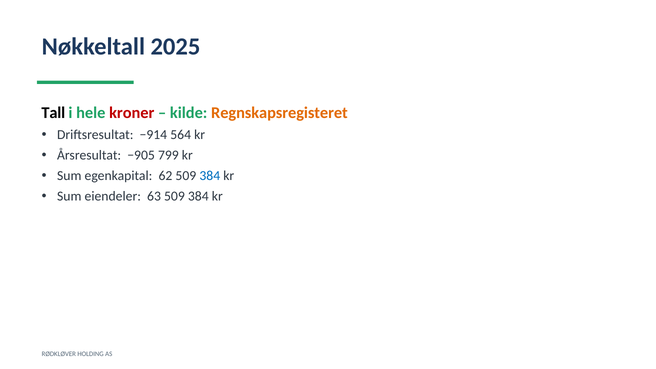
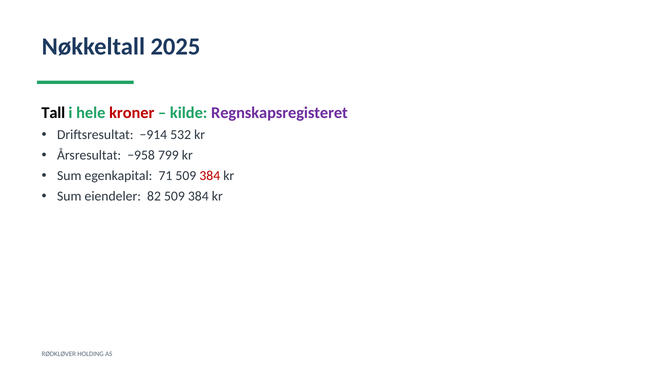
Regnskapsregisteret colour: orange -> purple (279, 113)
564: 564 -> 532 (181, 135)
−905: −905 -> −958 (141, 155)
62: 62 -> 71 (165, 176)
384 colour: blue -> red (210, 176)
63: 63 -> 82 (154, 196)
